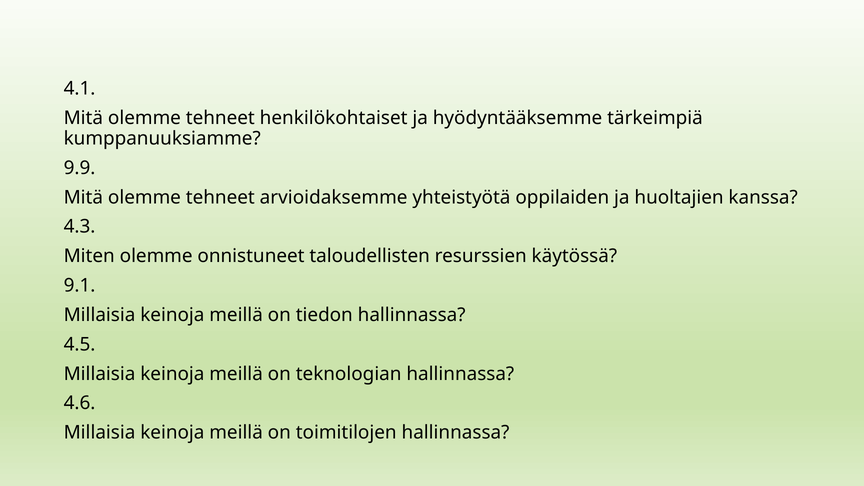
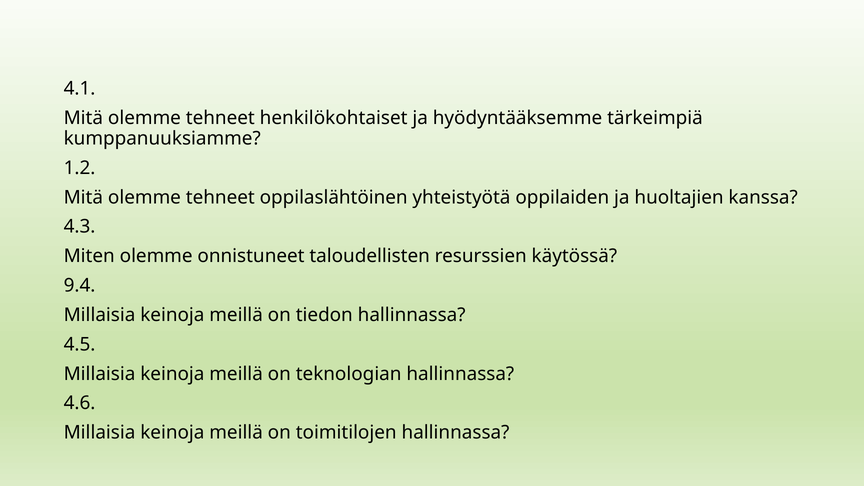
9.9: 9.9 -> 1.2 (80, 168)
arvioidaksemme: arvioidaksemme -> oppilaslähtöinen (334, 197)
9.1: 9.1 -> 9.4 (80, 286)
